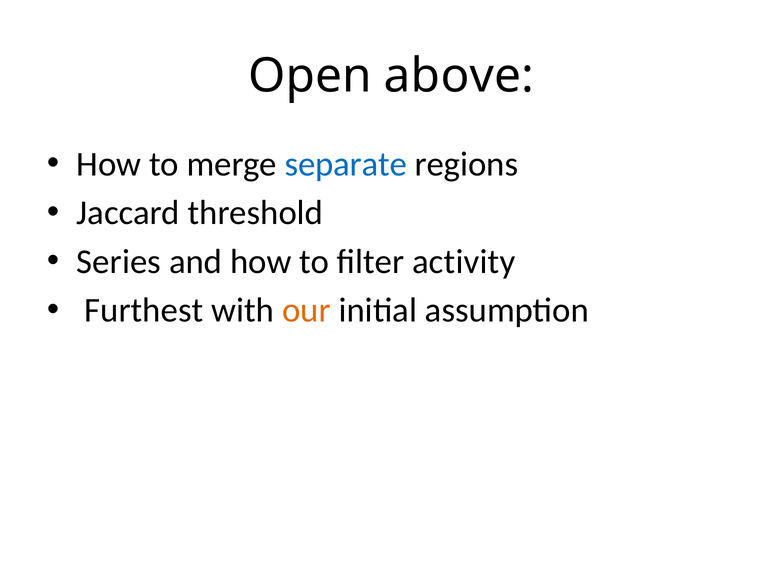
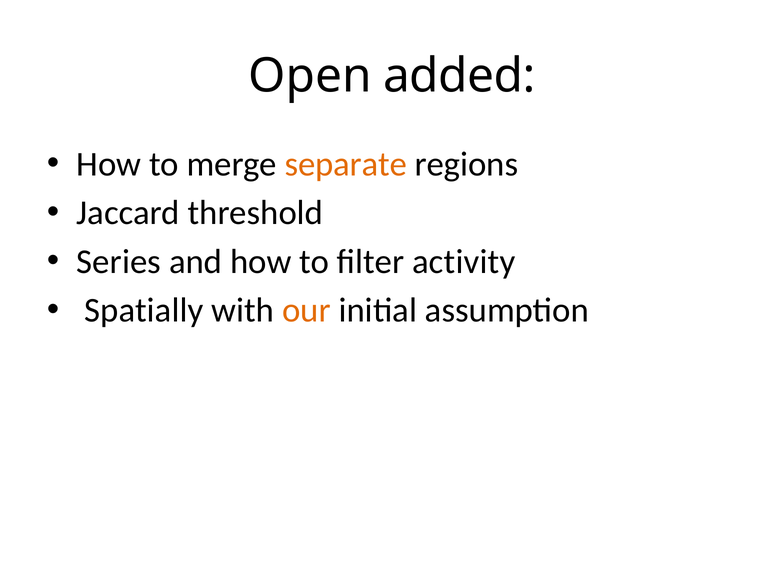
above: above -> added (459, 76)
separate colour: blue -> orange (346, 164)
Furthest: Furthest -> Spatially (144, 311)
